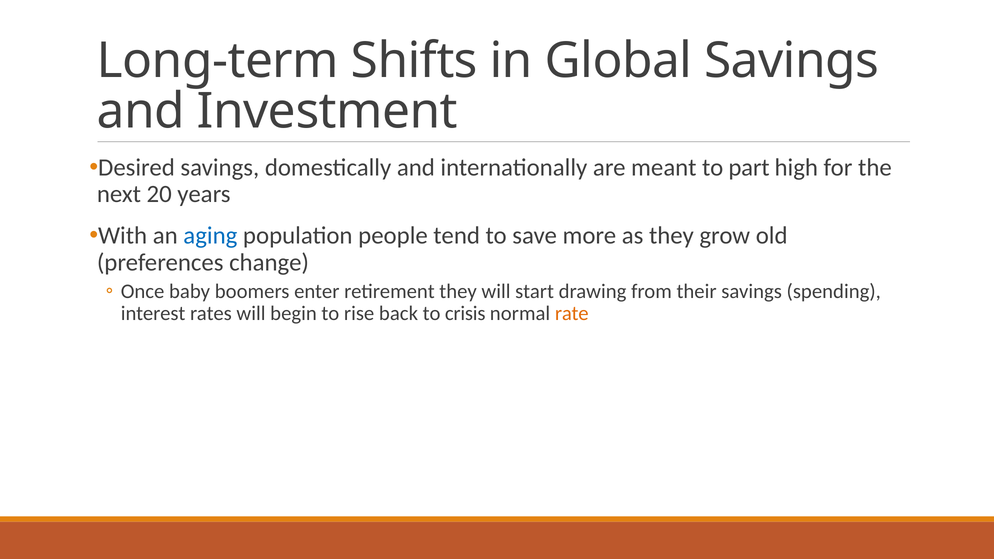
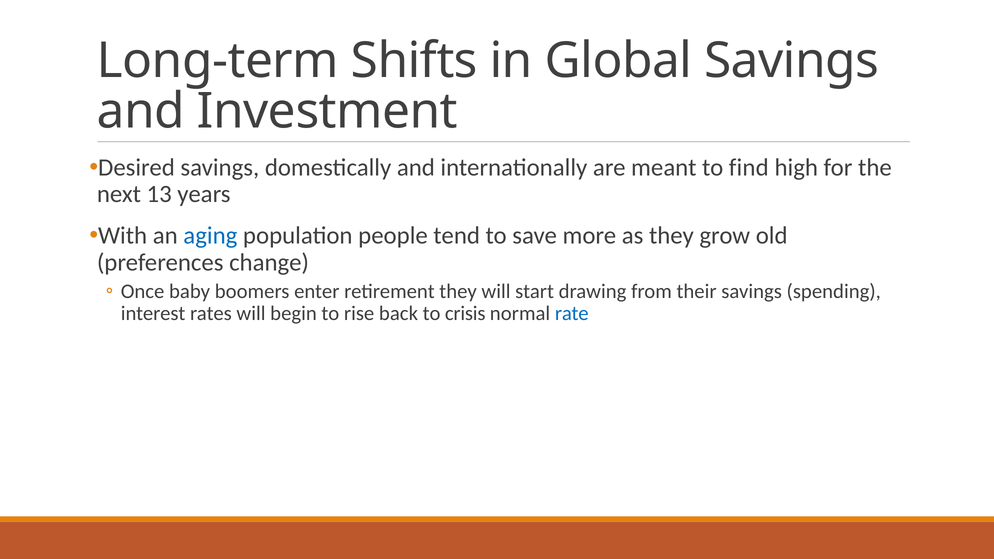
part: part -> find (749, 167)
20: 20 -> 13 (159, 194)
rate colour: orange -> blue (572, 314)
